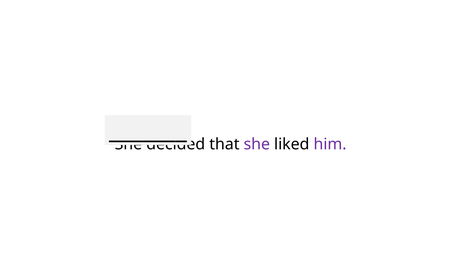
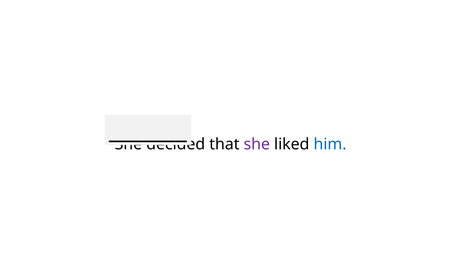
him colour: purple -> blue (330, 144)
